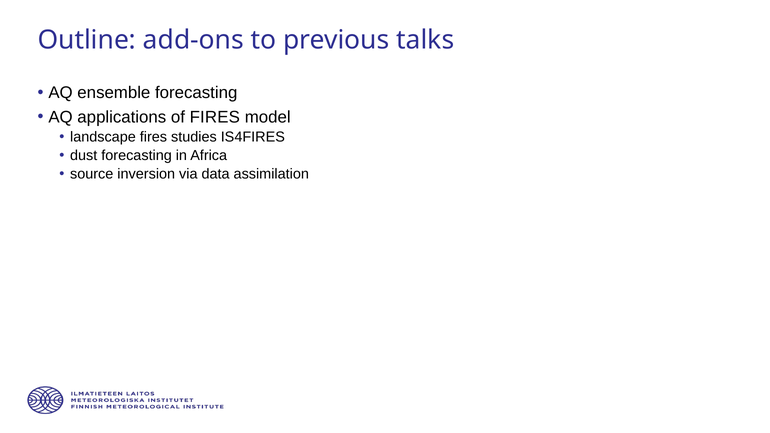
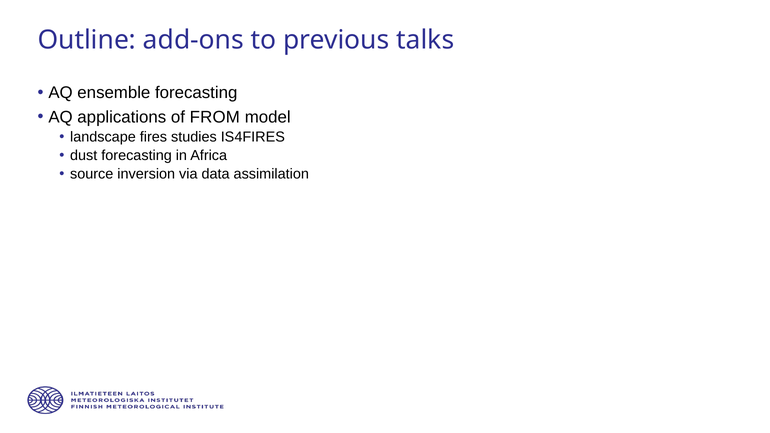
of FIRES: FIRES -> FROM (215, 117)
